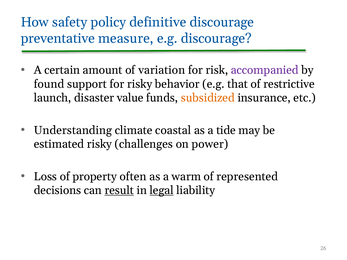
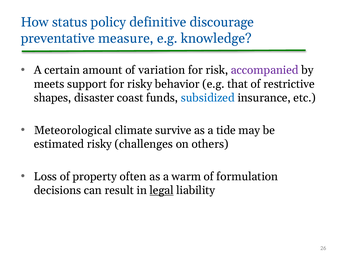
safety: safety -> status (70, 22)
e.g discourage: discourage -> knowledge (216, 38)
found: found -> meets (49, 84)
launch: launch -> shapes (53, 98)
value: value -> coast (130, 98)
subsidized colour: orange -> blue (208, 98)
Understanding: Understanding -> Meteorological (73, 130)
coastal: coastal -> survive (173, 130)
power: power -> others (210, 144)
represented: represented -> formulation (247, 177)
result underline: present -> none (119, 190)
